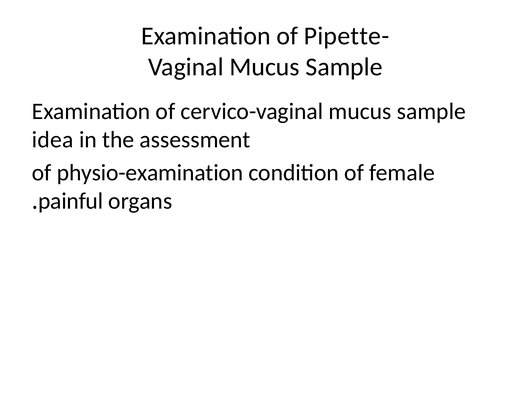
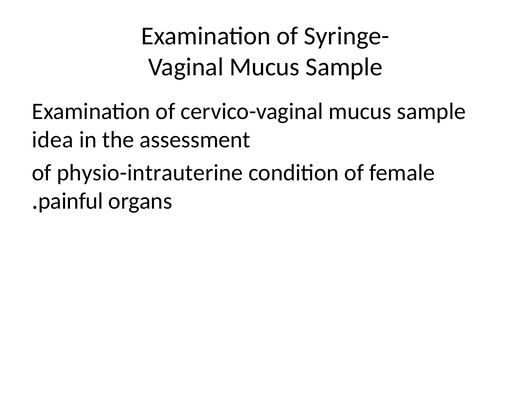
Pipette-: Pipette- -> Syringe- (347, 36)
physio-examination: physio-examination -> physio-intrauterine (150, 173)
